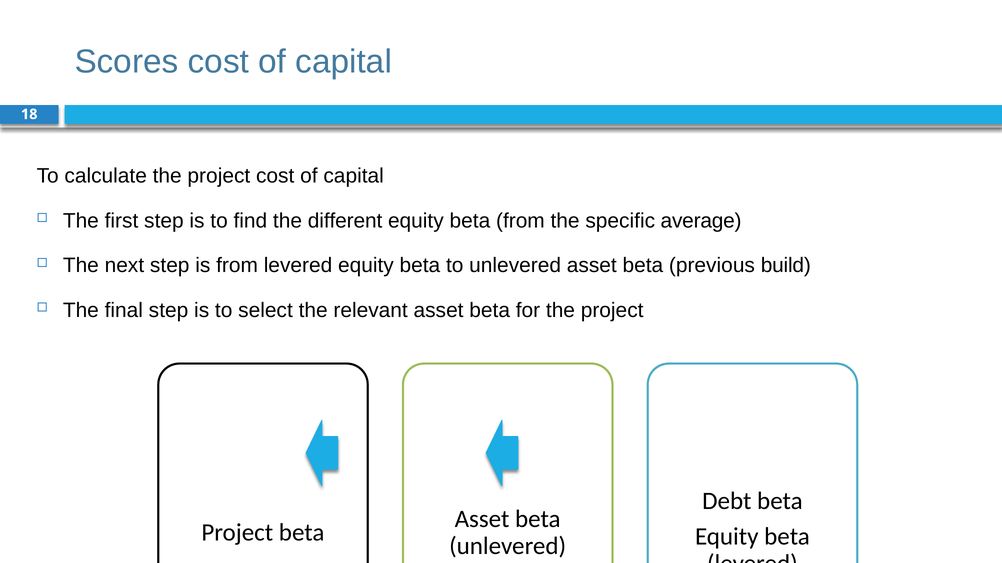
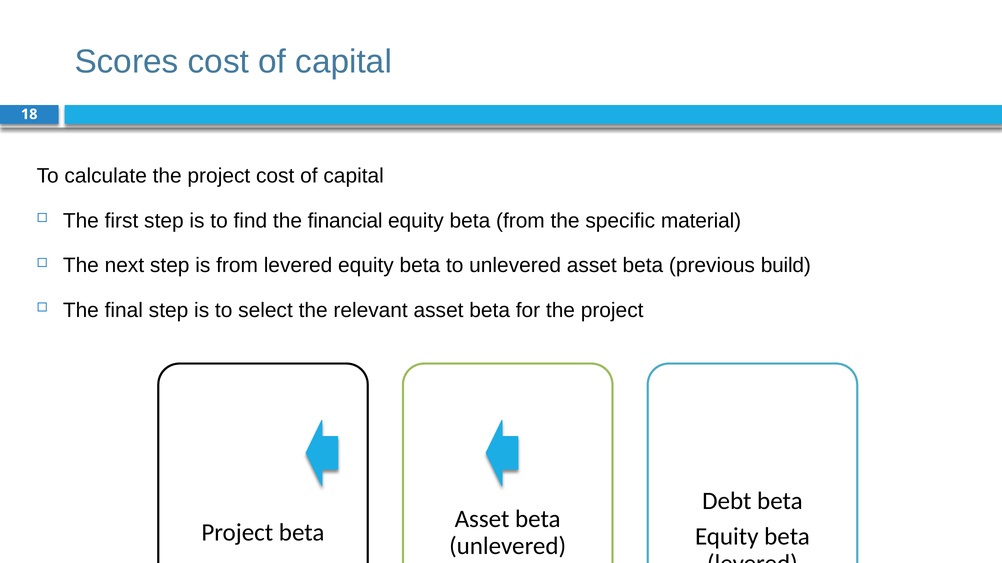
different: different -> financial (345, 221)
average: average -> material (701, 221)
